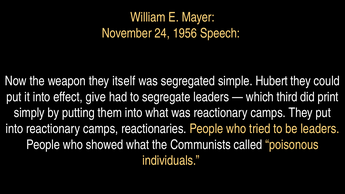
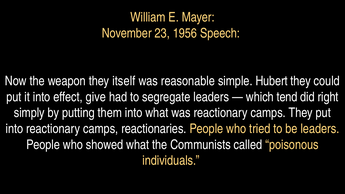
24: 24 -> 23 (162, 33)
segregated: segregated -> reasonable (188, 81)
third: third -> tend (287, 97)
print: print -> right (328, 97)
